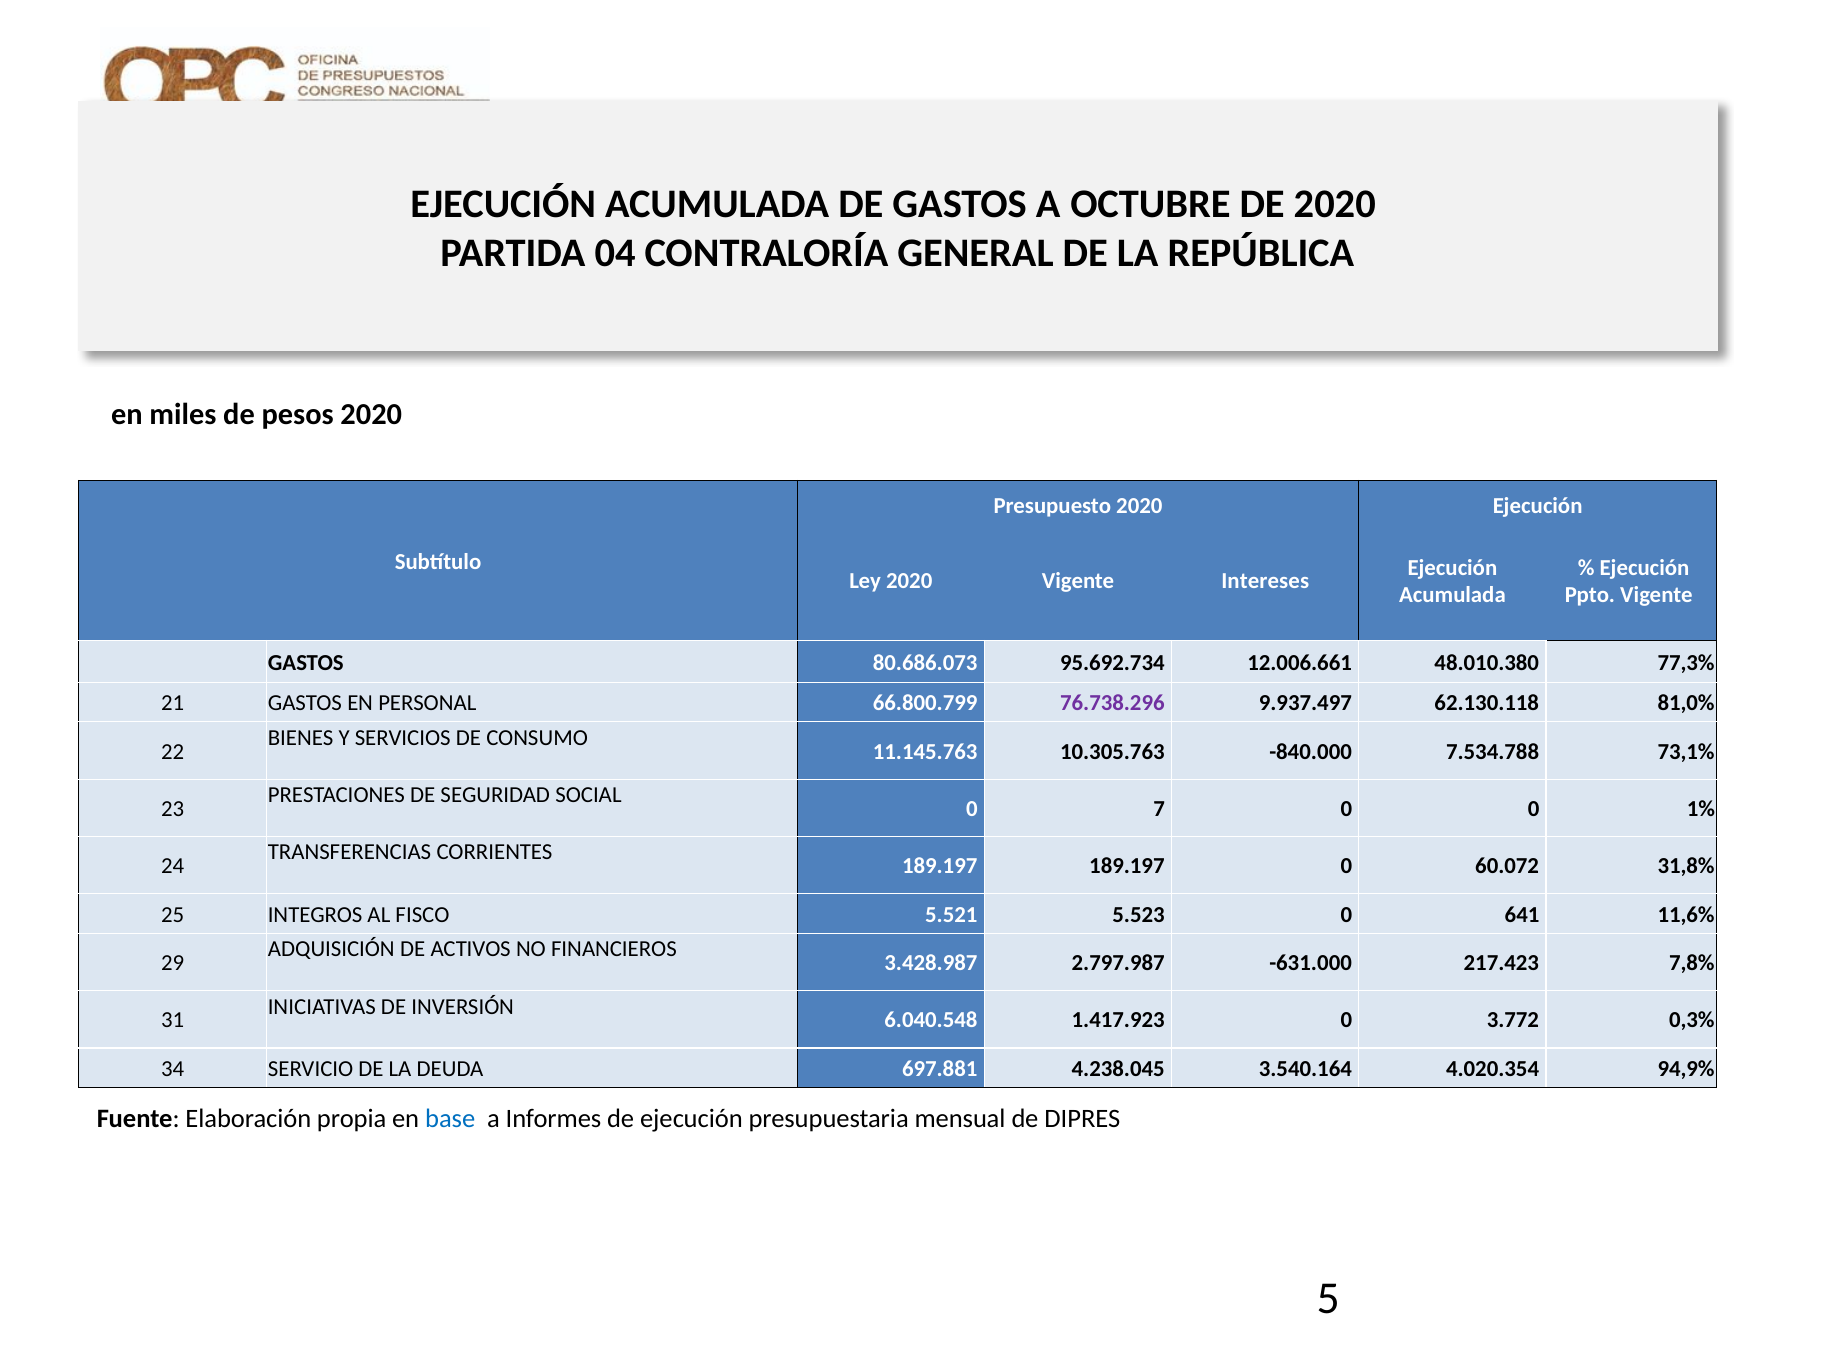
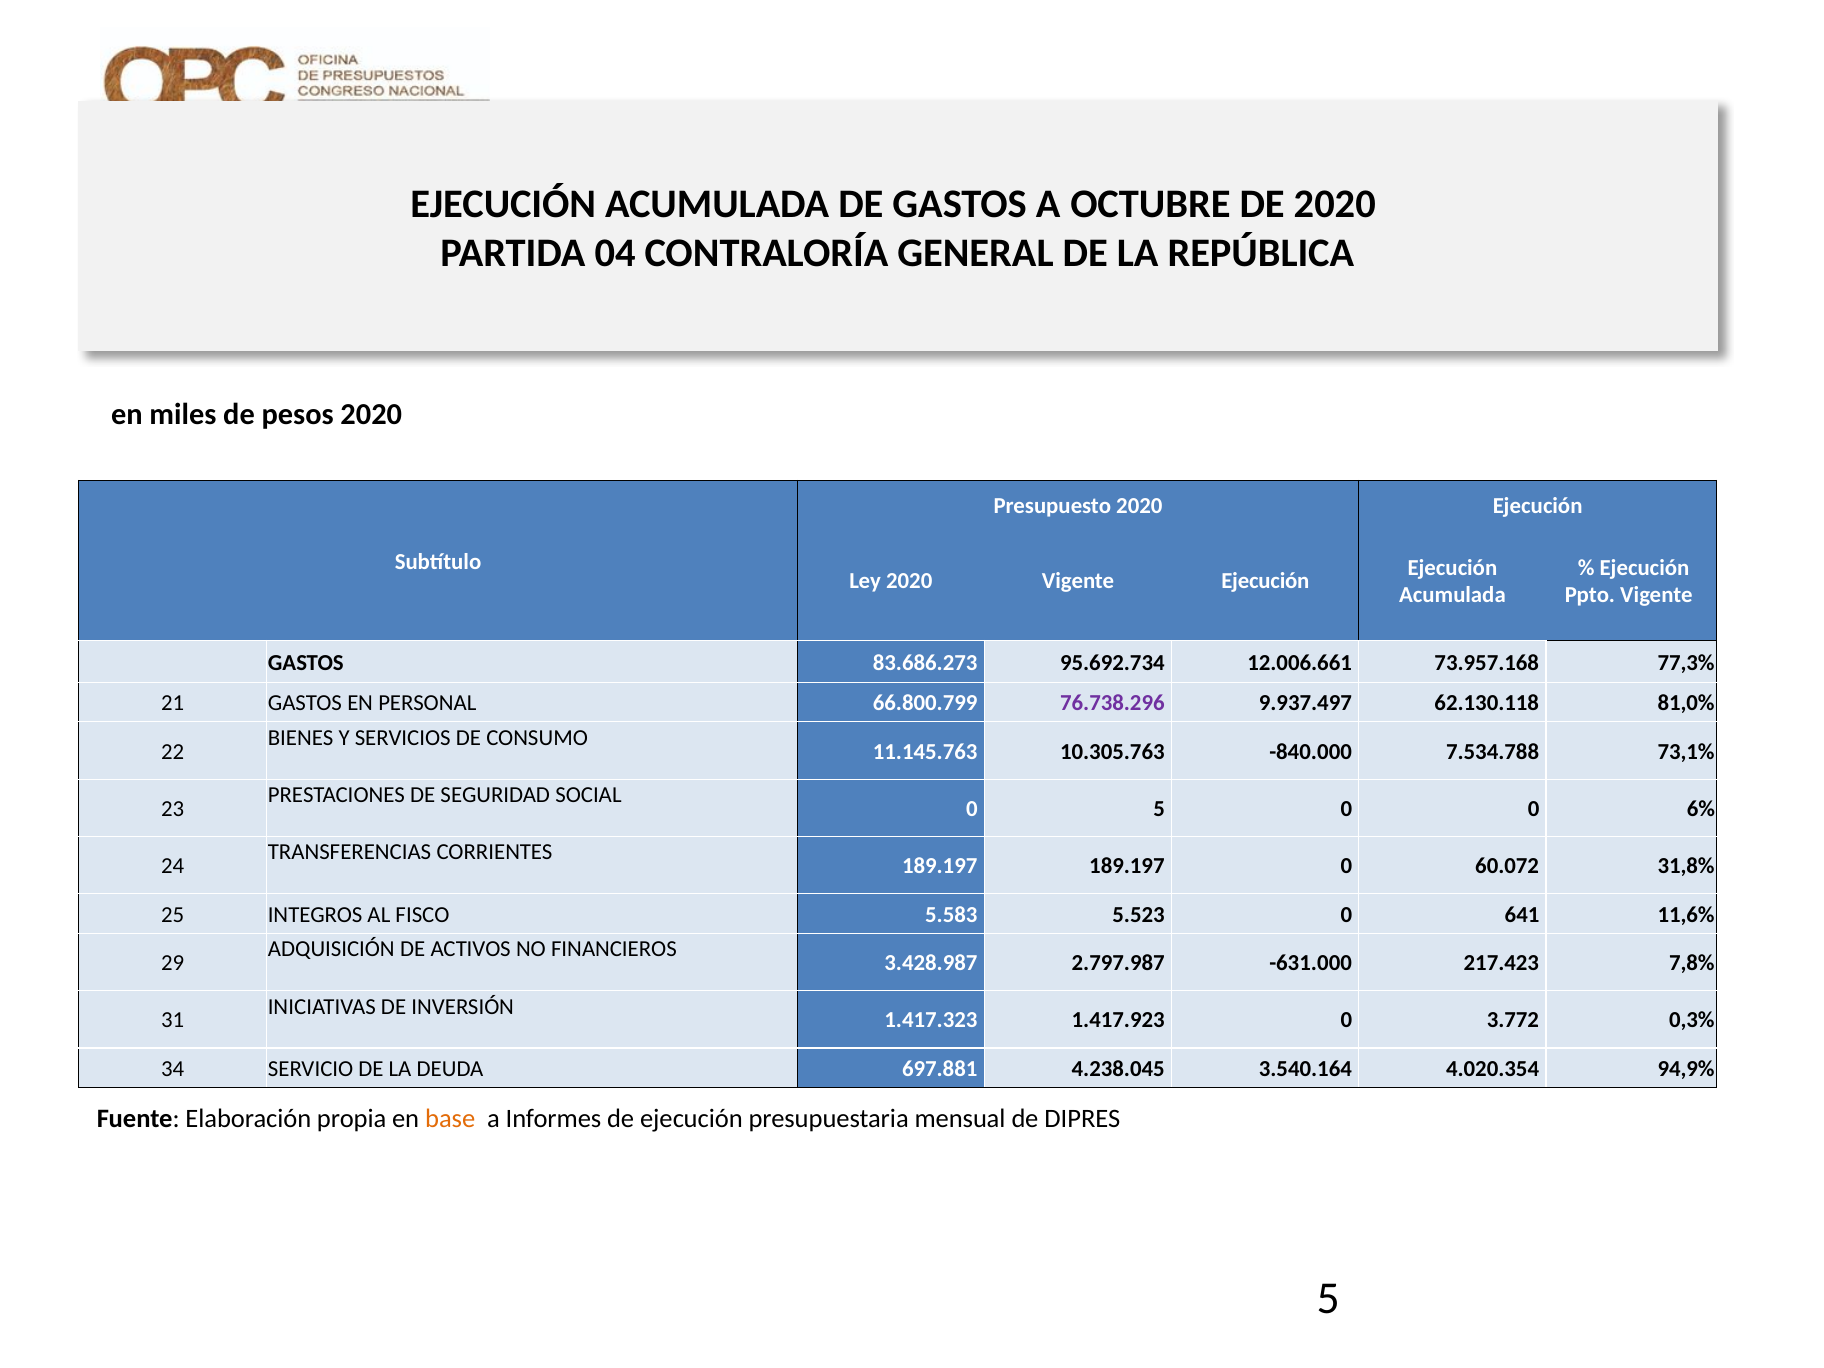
Vigente Intereses: Intereses -> Ejecución (1265, 581)
80.686.073: 80.686.073 -> 83.686.273 (925, 663)
48.010.380: 48.010.380 -> 73.957.168 (1487, 663)
0 7: 7 -> 5 (1159, 809)
1%: 1% -> 6% (1701, 809)
5.521: 5.521 -> 5.583 (951, 915)
6.040.548: 6.040.548 -> 1.417.323 (931, 1020)
base colour: blue -> orange (450, 1118)
